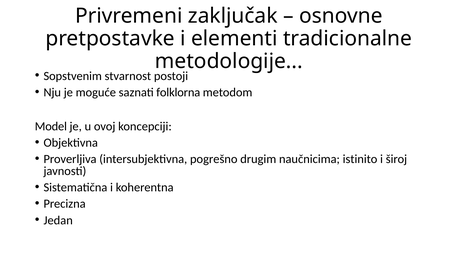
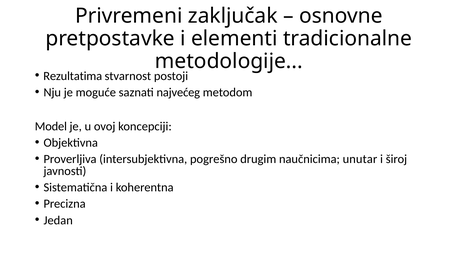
Sopstvenim: Sopstvenim -> Rezultatima (73, 76)
folklorna: folklorna -> najvećeg (178, 92)
istinito: istinito -> unutar (360, 159)
